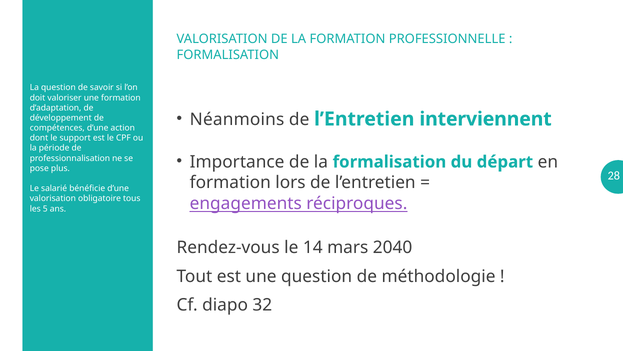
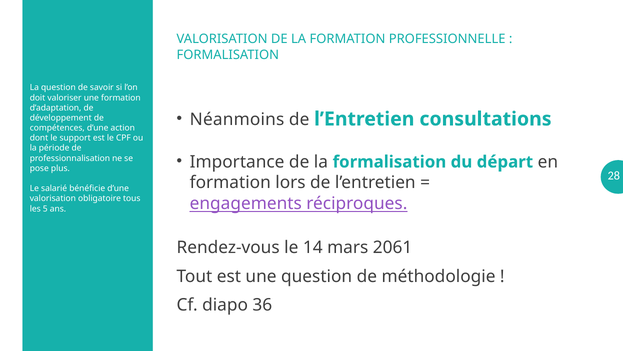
interviennent: interviennent -> consultations (485, 119)
2040: 2040 -> 2061 (393, 247)
32: 32 -> 36 (262, 304)
